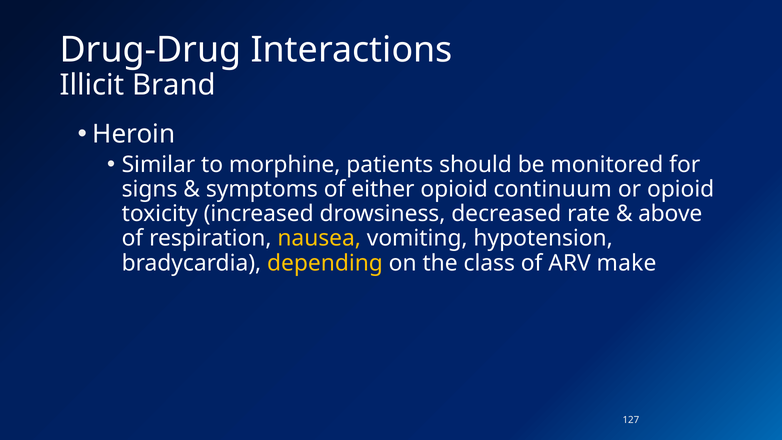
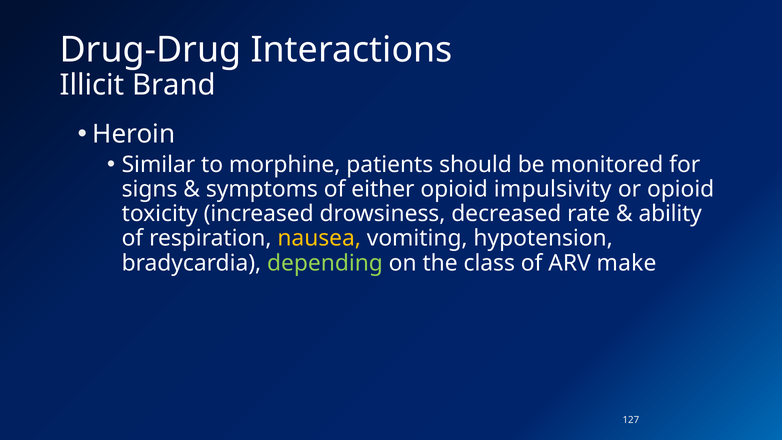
continuum: continuum -> impulsivity (553, 189)
above: above -> ability (670, 214)
depending colour: yellow -> light green (325, 263)
